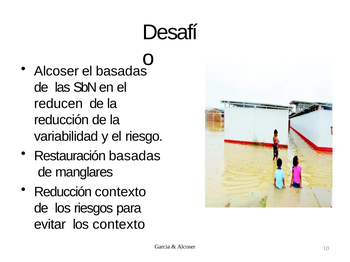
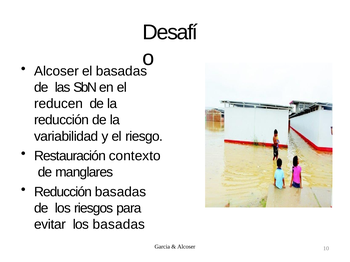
Restauración basadas: basadas -> contexto (135, 156)
Reducción contexto: contexto -> basadas (121, 192)
los contexto: contexto -> basadas (119, 225)
